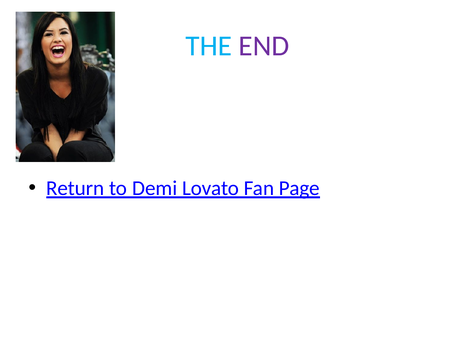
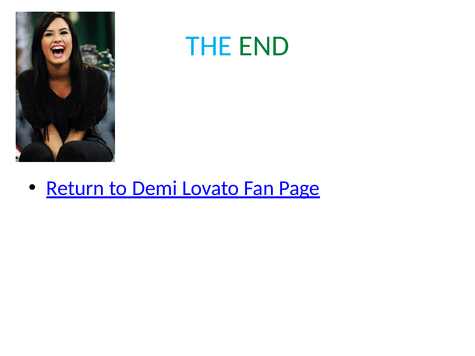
END colour: purple -> green (264, 46)
